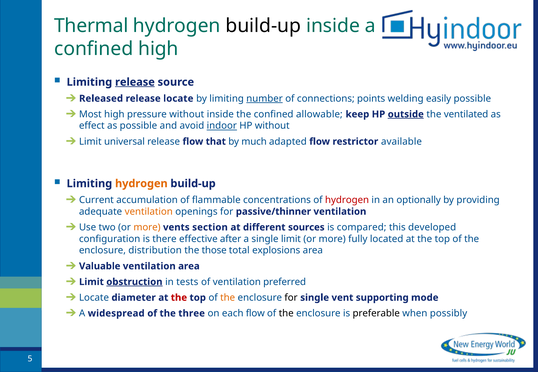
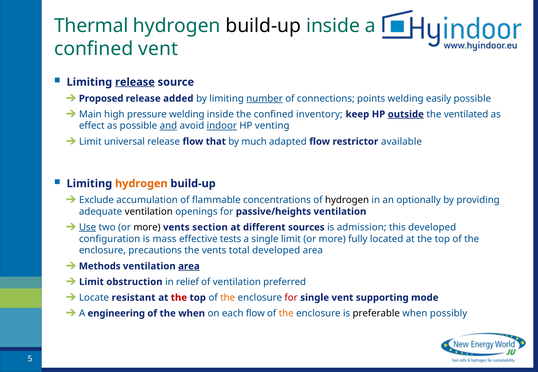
confined high: high -> vent (158, 49)
Released: Released -> Proposed (101, 99)
release locate: locate -> added (178, 99)
Most: Most -> Main (90, 114)
pressure without: without -> welding (187, 114)
allowable: allowable -> inventory (319, 114)
and underline: none -> present (168, 126)
HP without: without -> venting (272, 126)
Current: Current -> Exclude (96, 200)
hydrogen colour: red -> black (347, 200)
ventilation colour: orange -> black (149, 212)
passive/thinner: passive/thinner -> passive/heights (273, 212)
Use underline: none -> present (88, 228)
more colour: orange -> black (147, 228)
compared: compared -> admission (362, 228)
there: there -> mass (164, 239)
after: after -> tests (231, 239)
distribution: distribution -> precautions (155, 251)
the those: those -> vents (214, 251)
total explosions: explosions -> developed (276, 251)
Valuable: Valuable -> Methods (100, 266)
area underline: none -> present (189, 266)
obstruction underline: present -> none (134, 282)
tests: tests -> relief (187, 282)
diameter: diameter -> resistant (134, 298)
for colour: black -> red (291, 298)
widespread: widespread -> engineering (116, 314)
the three: three -> when (192, 314)
the colour: black -> orange (286, 314)
